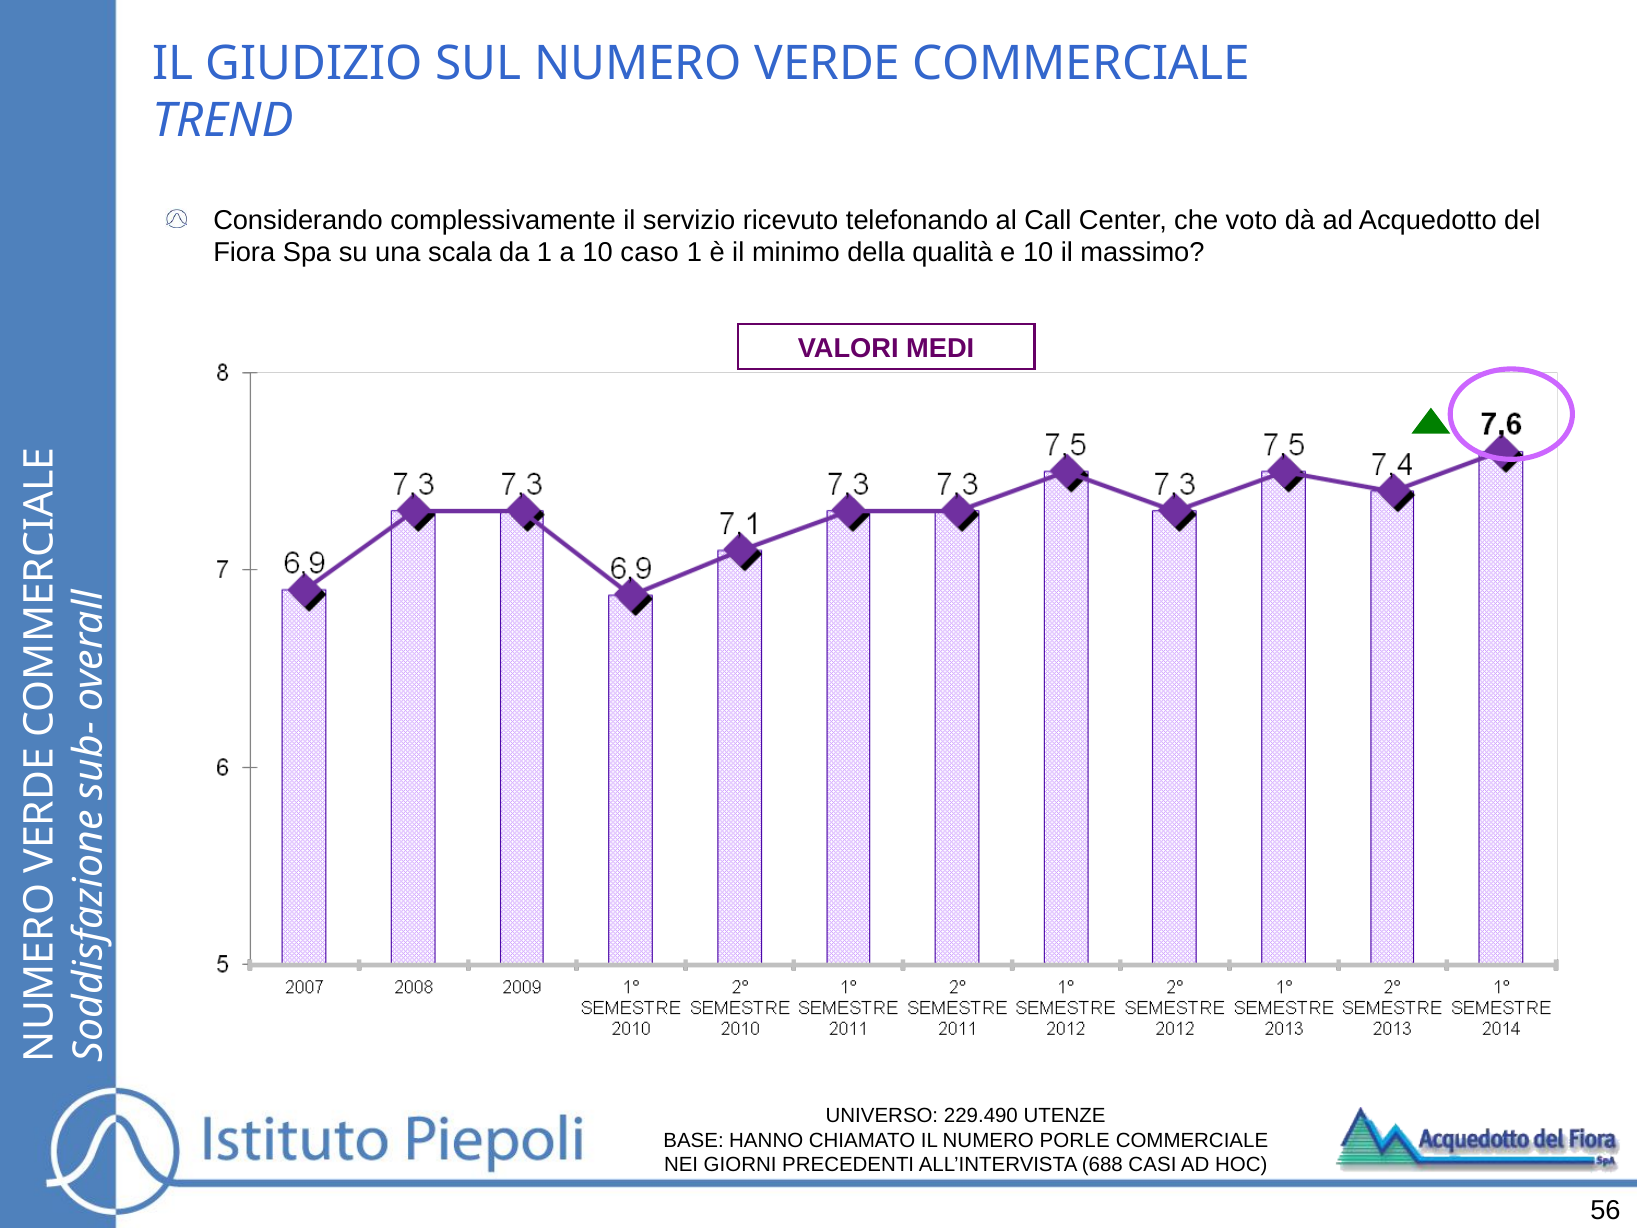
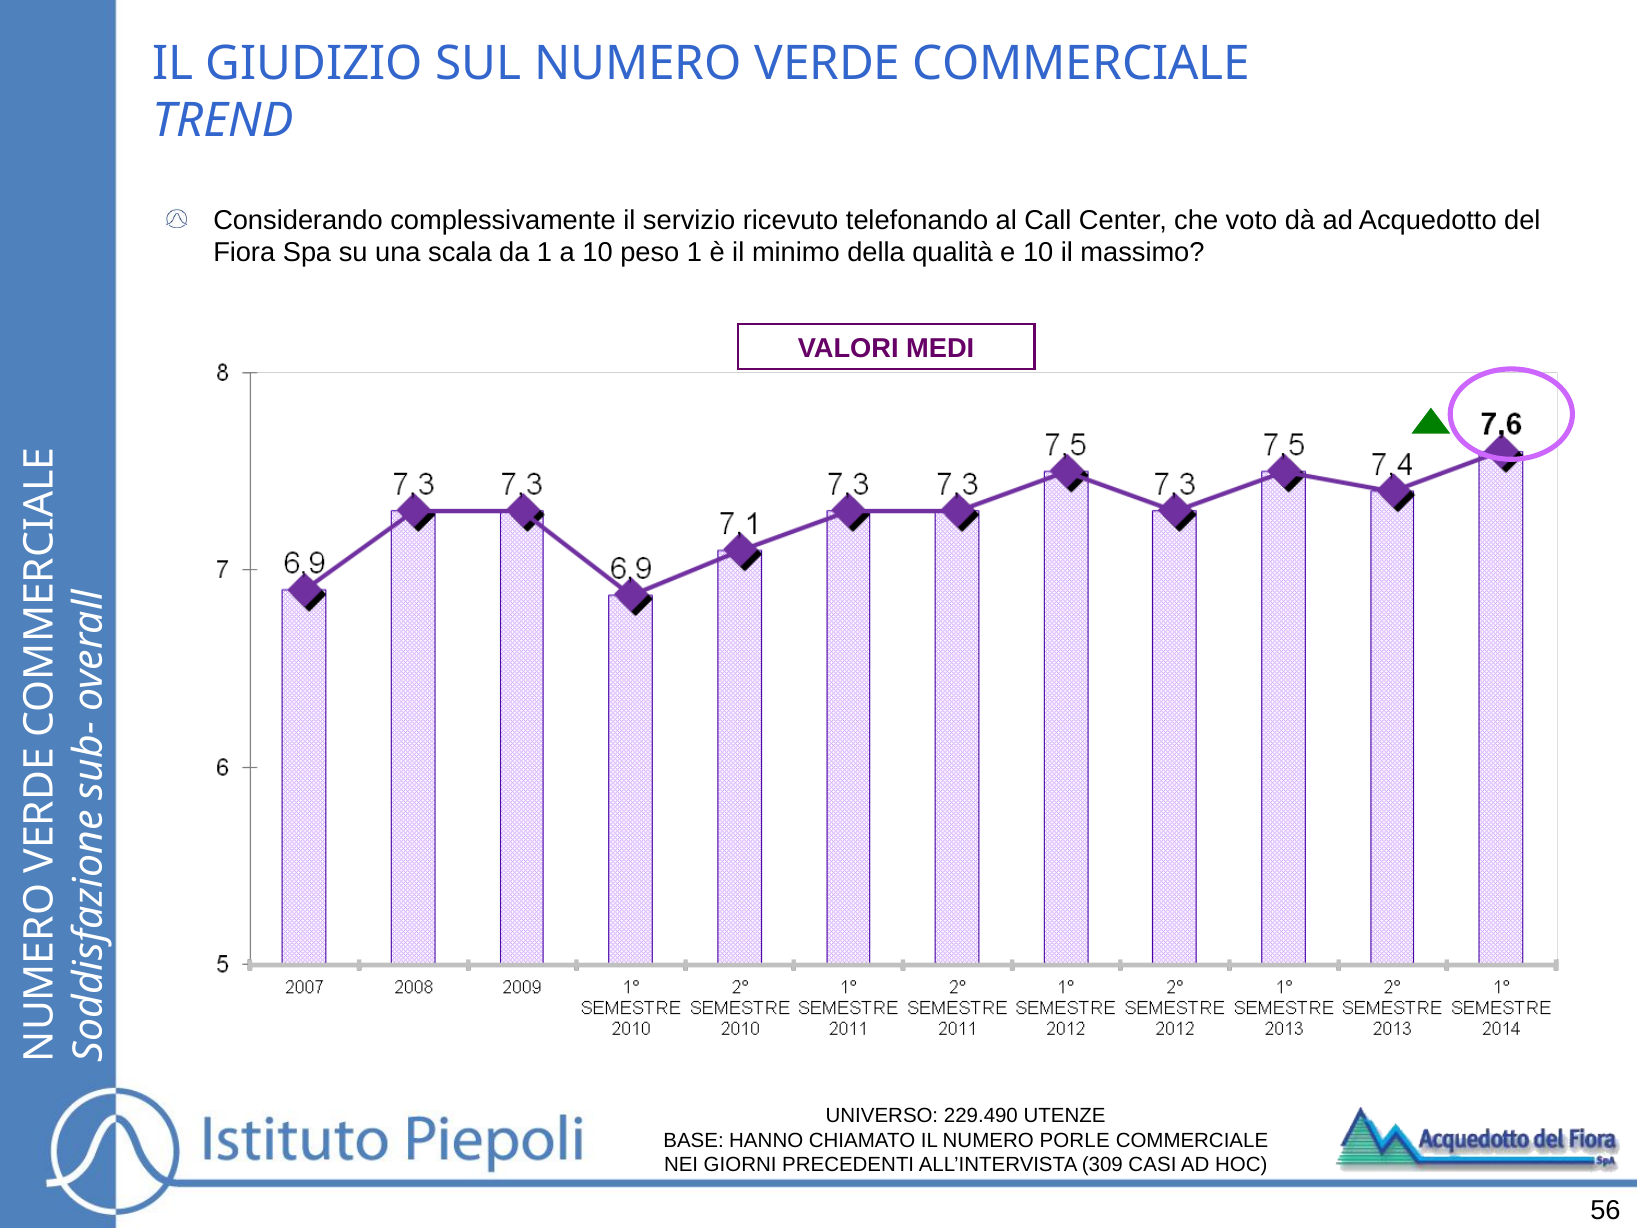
caso: caso -> peso (650, 253)
688: 688 -> 309 (1102, 1165)
